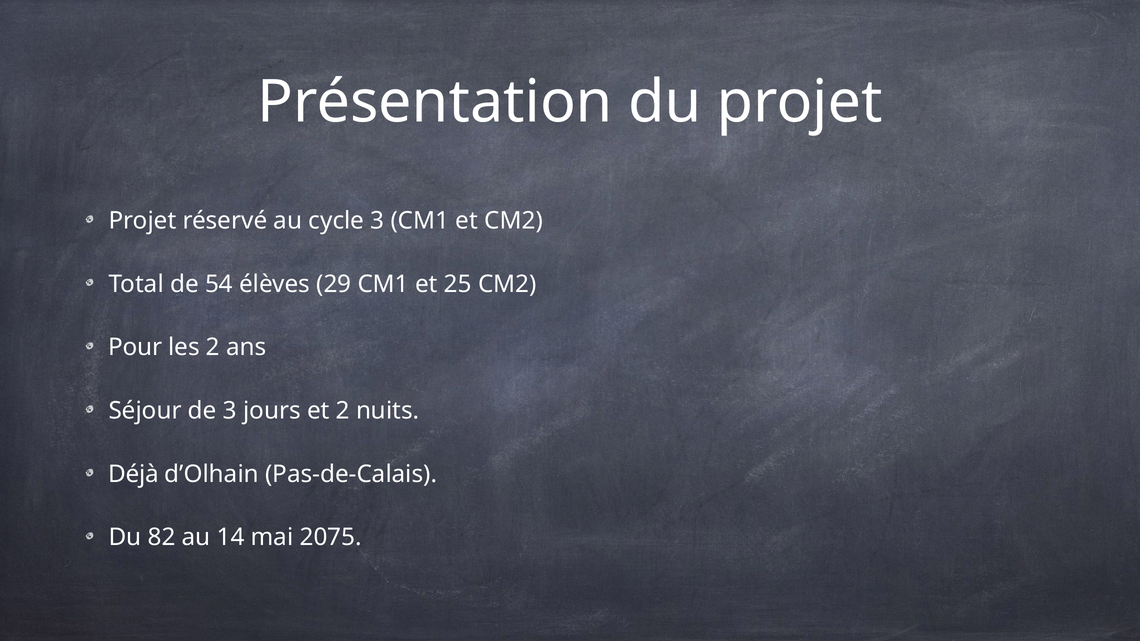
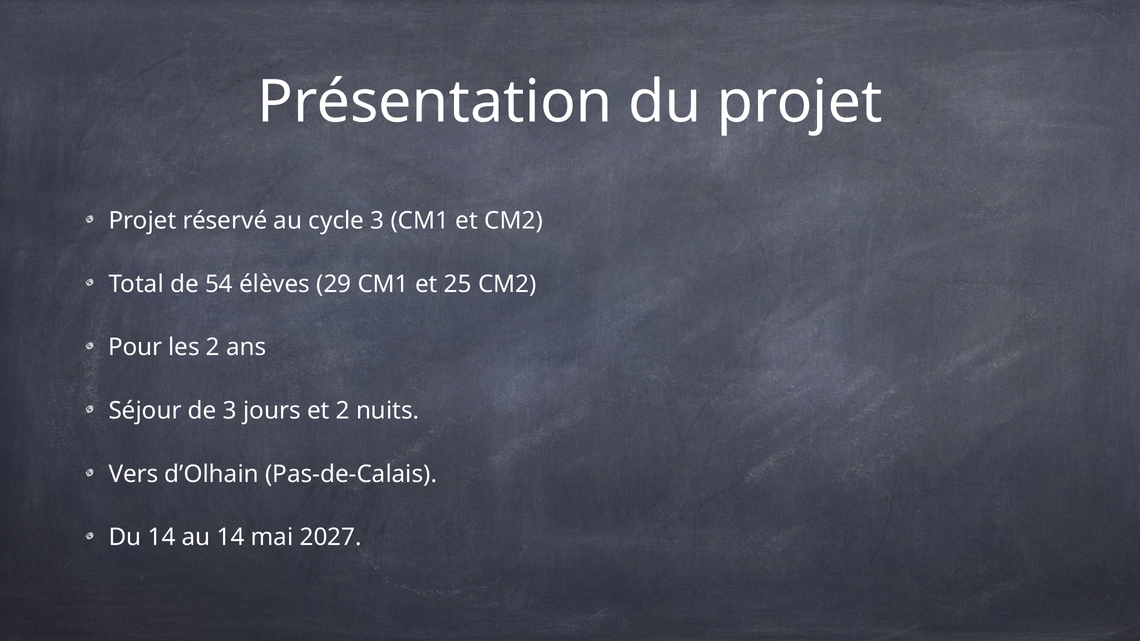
Déjà: Déjà -> Vers (133, 474)
Du 82: 82 -> 14 (162, 538)
2075: 2075 -> 2027 (331, 538)
